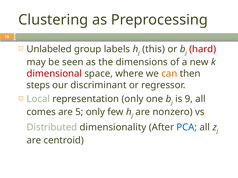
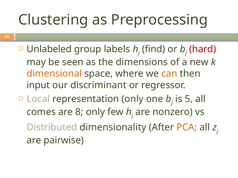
this: this -> find (154, 49)
dimensional colour: red -> orange (54, 74)
steps: steps -> input (38, 85)
9: 9 -> 5 (189, 99)
5: 5 -> 8 (79, 112)
PCA colour: blue -> orange (187, 128)
centroid: centroid -> pairwise (64, 141)
